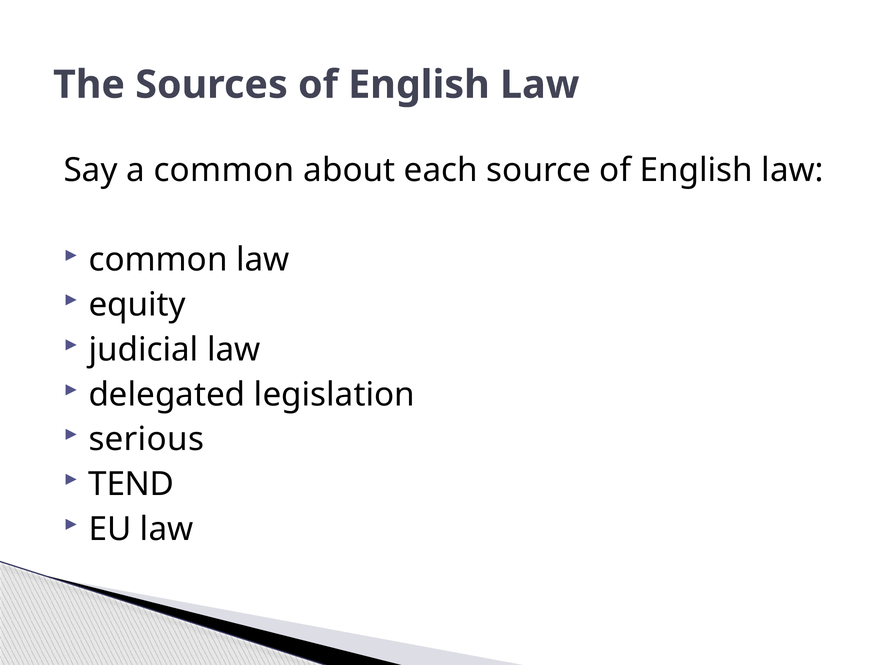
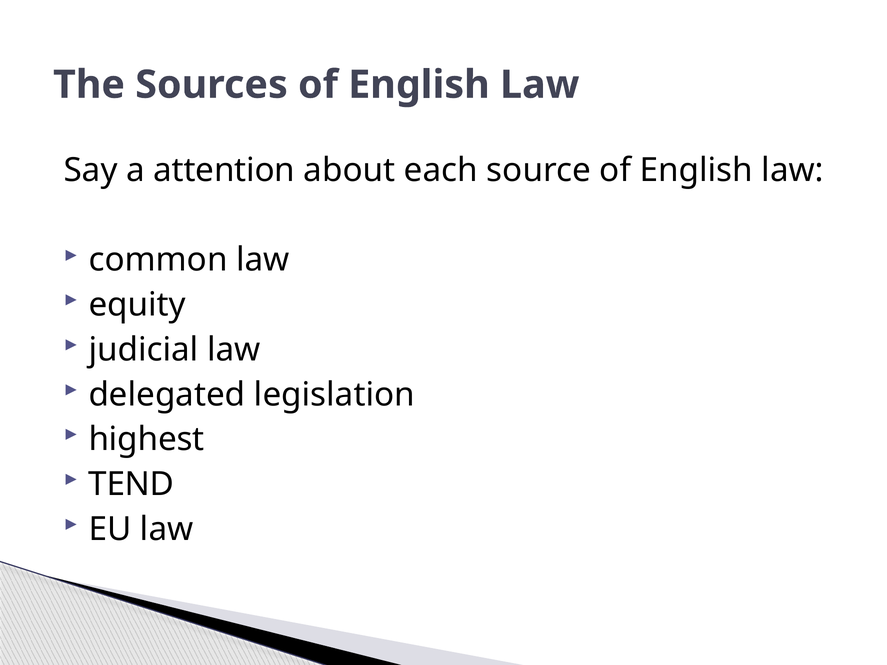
a common: common -> attention (224, 170)
serious: serious -> highest (146, 440)
